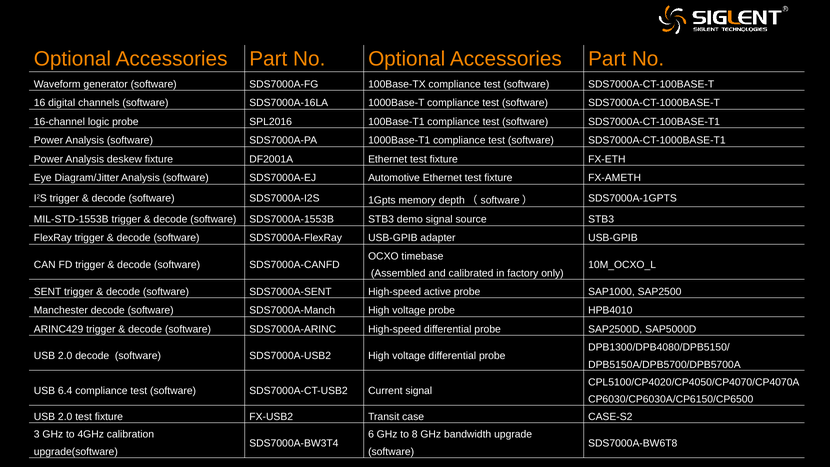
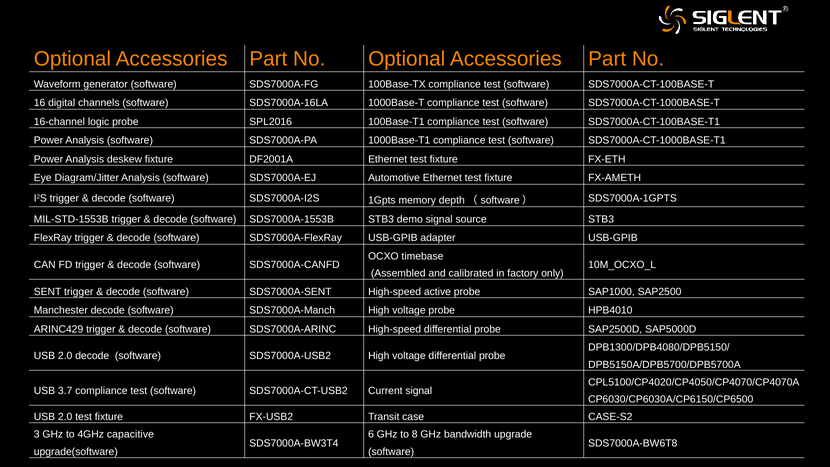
6.4: 6.4 -> 3.7 (65, 391)
calibration: calibration -> capacitive (130, 434)
